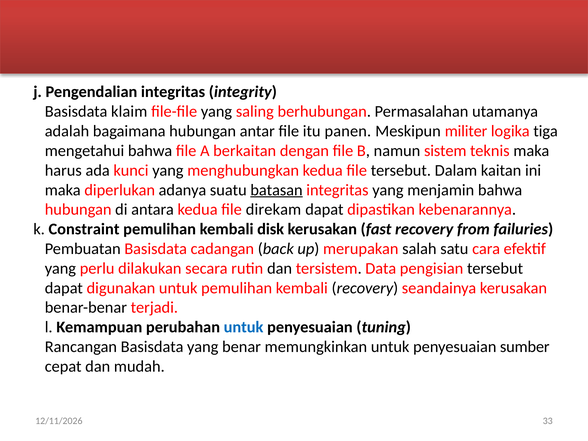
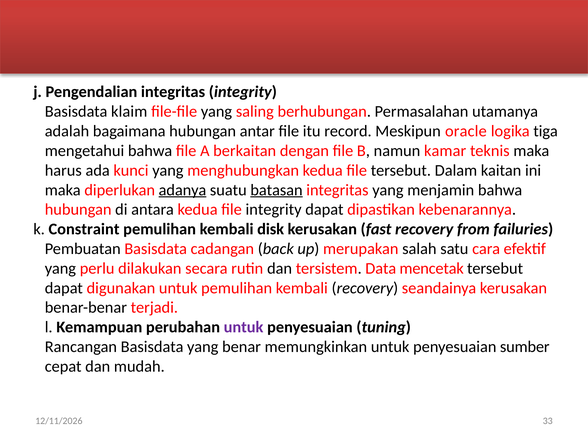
panen: panen -> record (348, 131)
militer: militer -> oracle (466, 131)
sistem: sistem -> kamar (445, 151)
adanya underline: none -> present (182, 190)
file direkam: direkam -> integrity (274, 210)
pengisian: pengisian -> mencetak (432, 268)
untuk colour: blue -> purple (244, 327)
